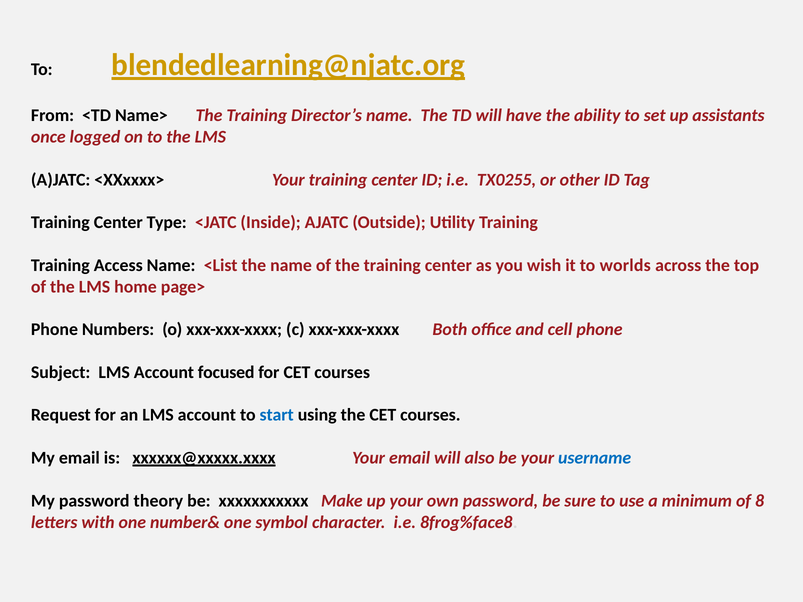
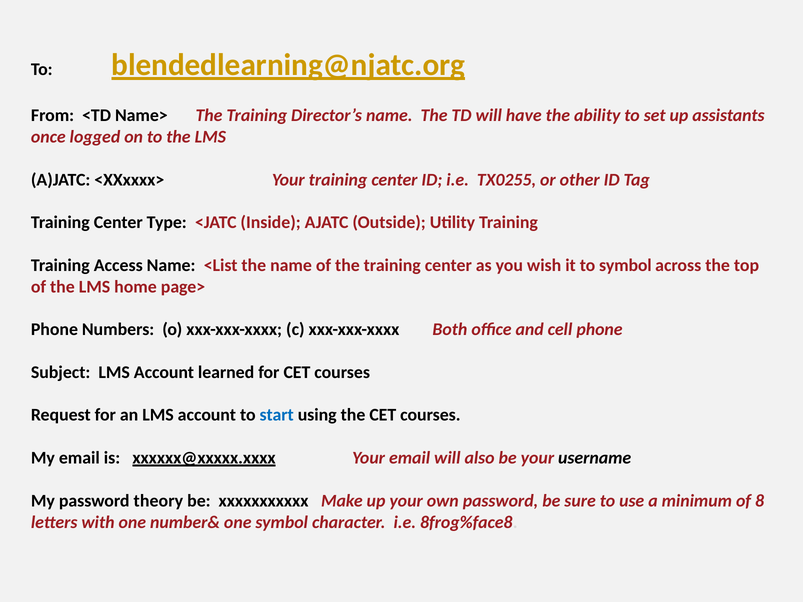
to worlds: worlds -> symbol (625, 265)
focused: focused -> learned (226, 372)
username colour: blue -> black (595, 458)
